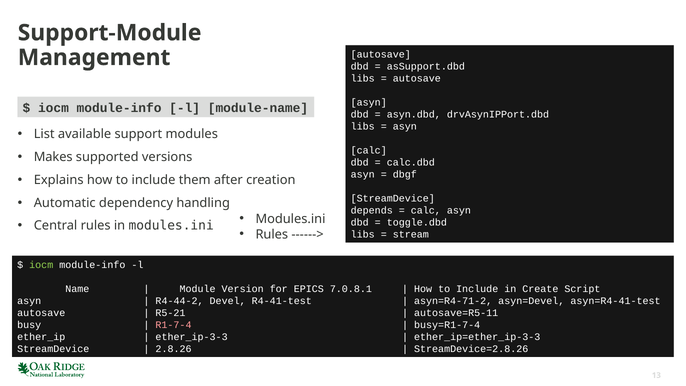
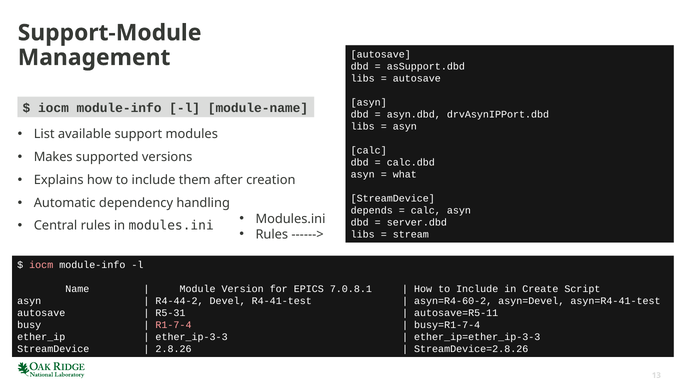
dbgf: dbgf -> what (405, 175)
toggle.dbd: toggle.dbd -> server.dbd (417, 223)
iocm colour: light green -> pink (41, 265)
asyn=R4-71-2: asyn=R4-71-2 -> asyn=R4-60-2 (453, 301)
R5-21: R5-21 -> R5-31 (170, 313)
